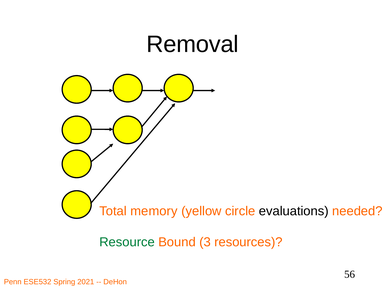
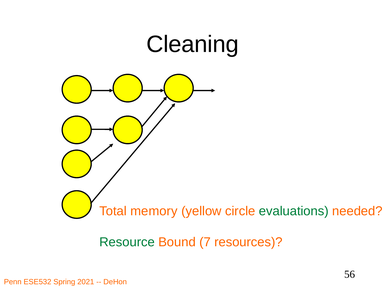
Removal: Removal -> Cleaning (193, 44)
evaluations colour: black -> green (294, 211)
3: 3 -> 7 (205, 242)
